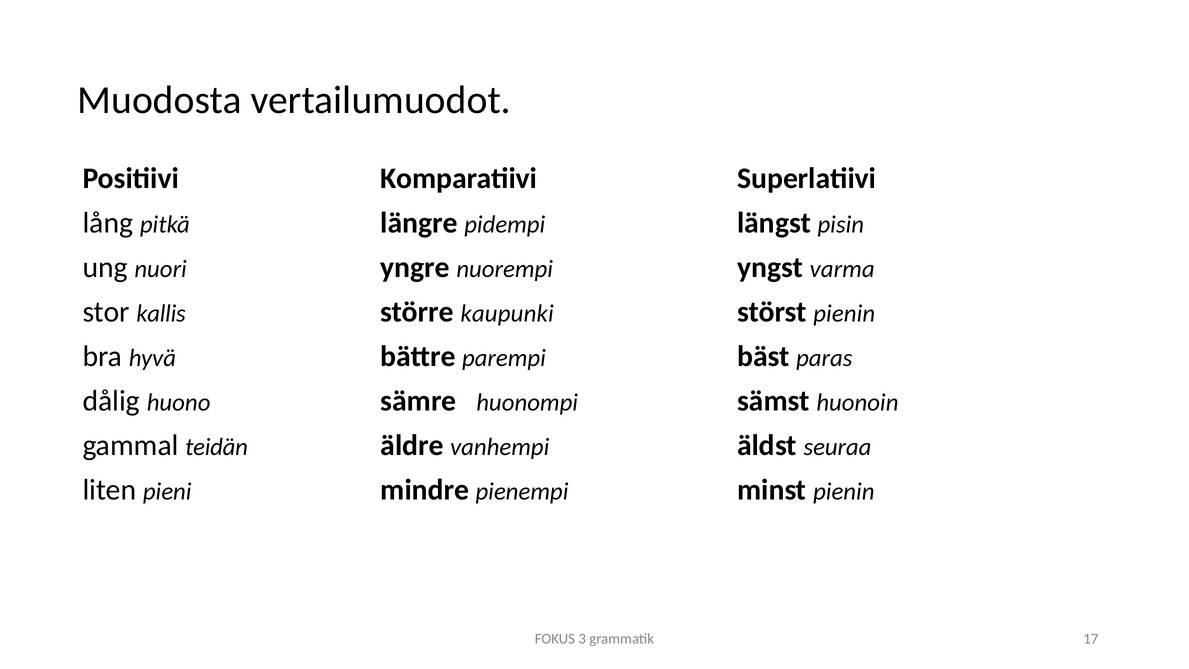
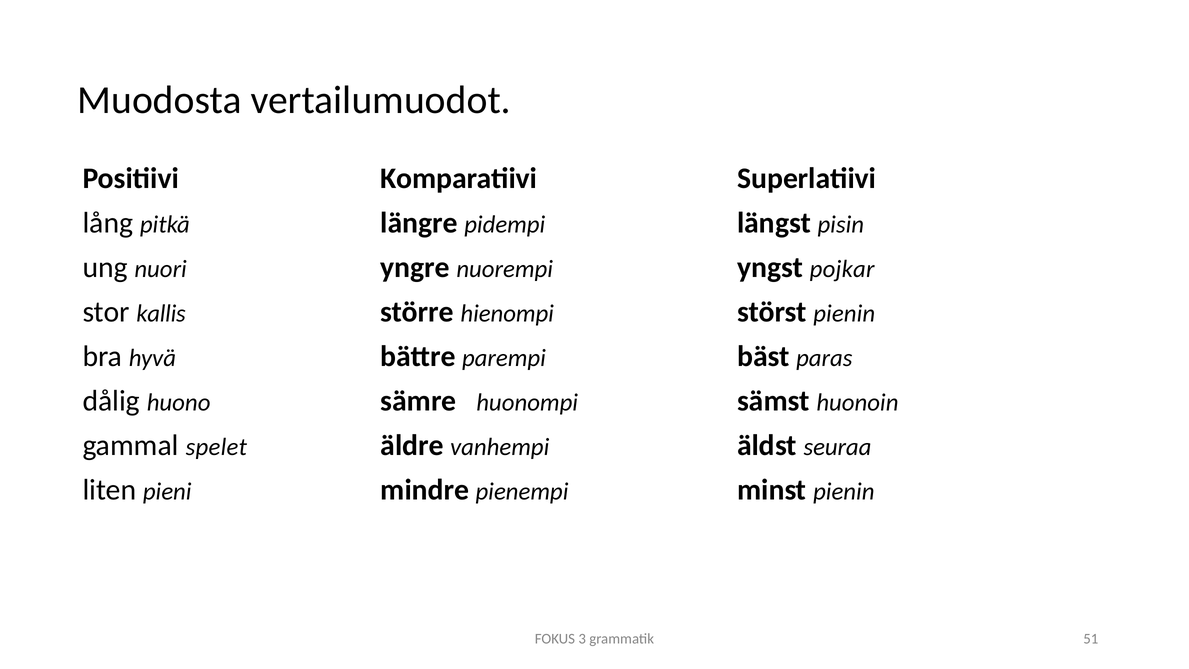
varma: varma -> pojkar (842, 269)
kaupunki: kaupunki -> hienompi (507, 313)
teidän: teidän -> spelet (216, 447)
17: 17 -> 51 (1091, 639)
